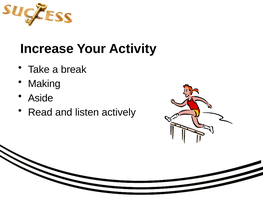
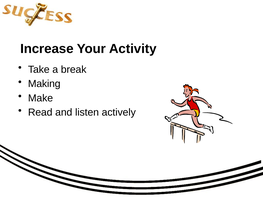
Aside: Aside -> Make (41, 98)
